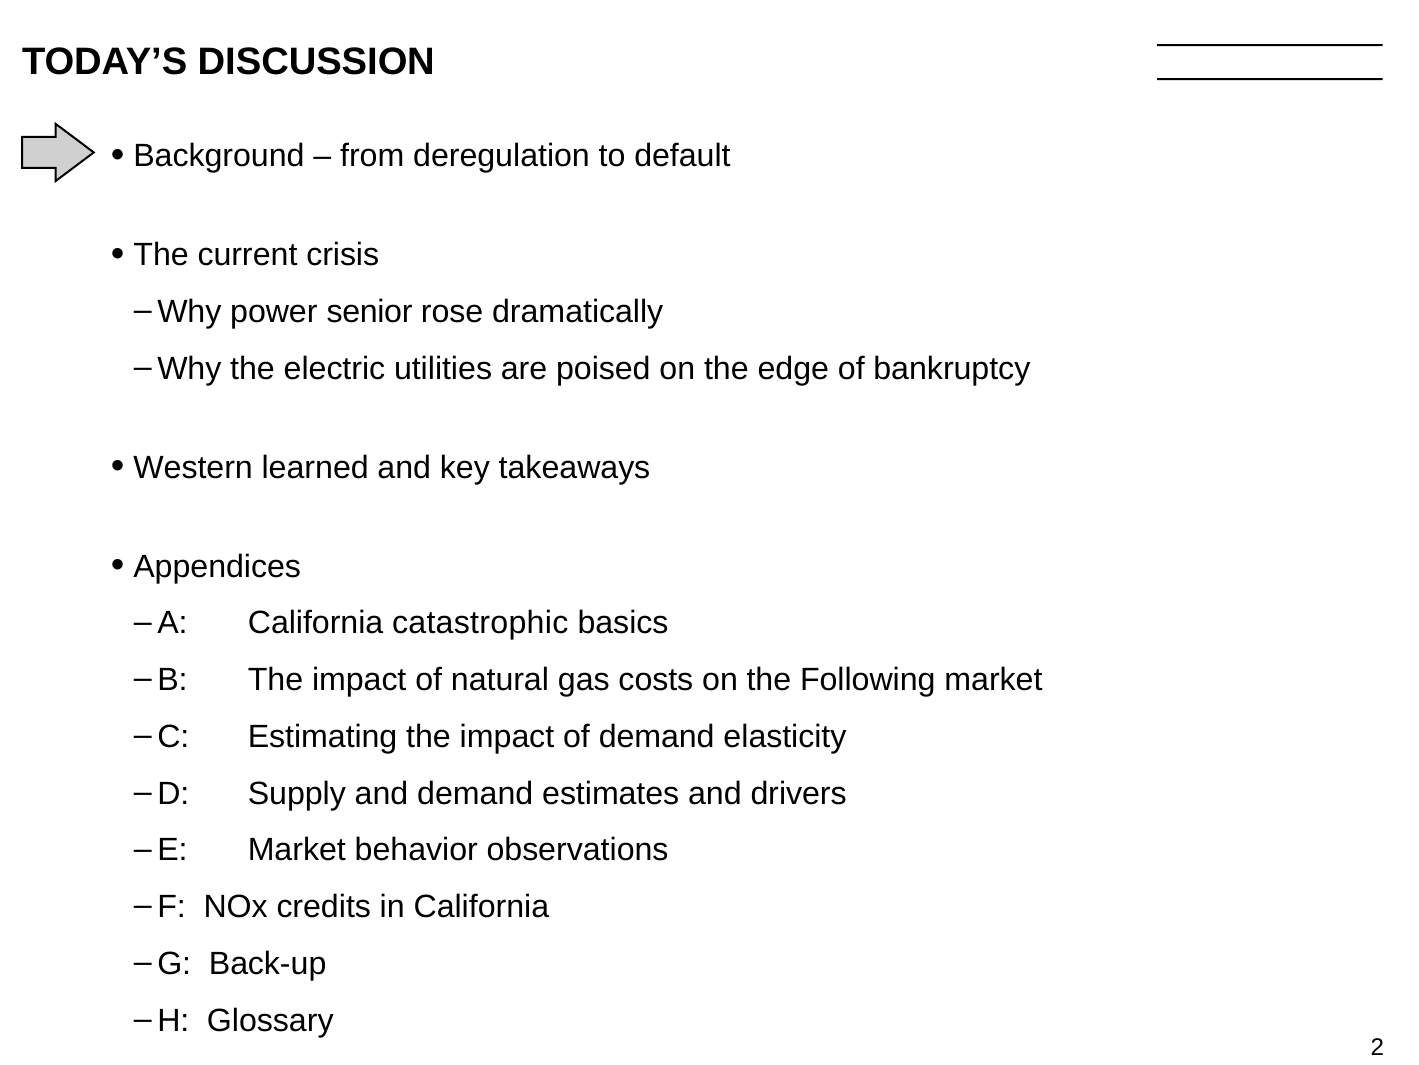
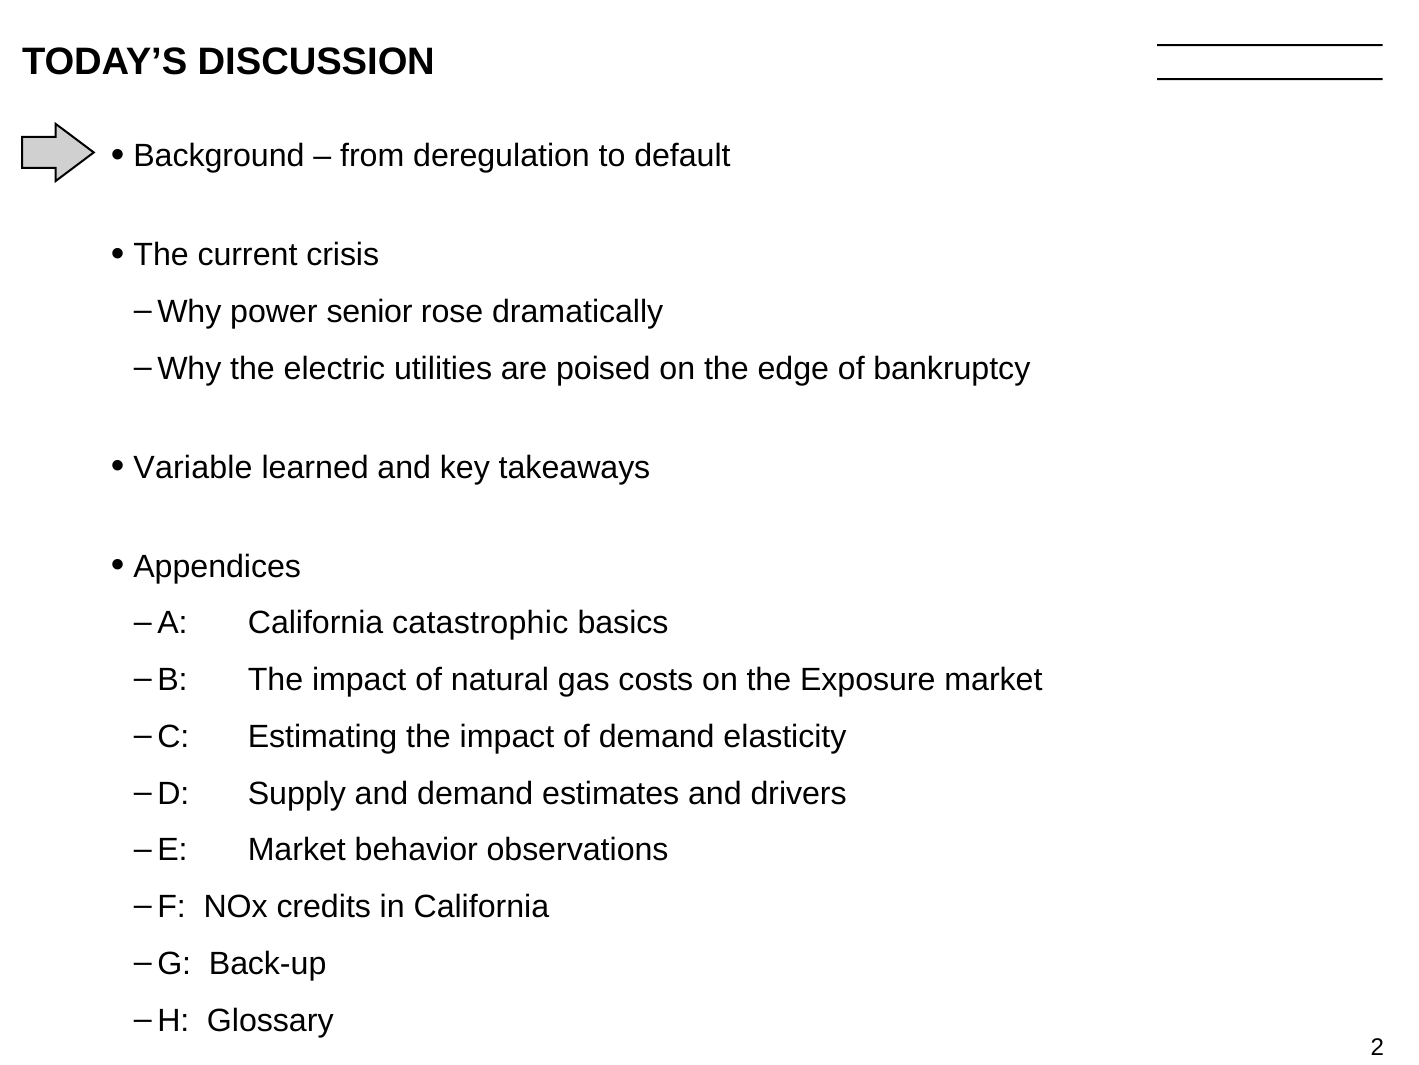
Western: Western -> Variable (193, 467)
Following: Following -> Exposure (868, 680)
